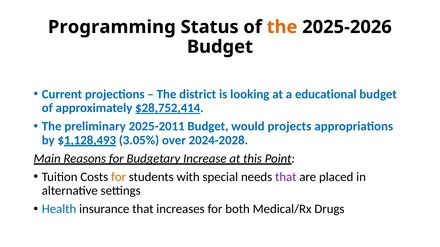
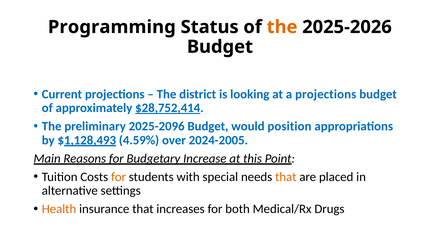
a educational: educational -> projections (326, 94)
2025-2011: 2025-2011 -> 2025-2096 (157, 127)
projects: projects -> position (290, 127)
3.05%: 3.05% -> 4.59% (139, 140)
2024-2028: 2024-2028 -> 2024-2005 (218, 140)
that colour: purple -> orange (286, 177)
Health colour: blue -> orange (59, 210)
